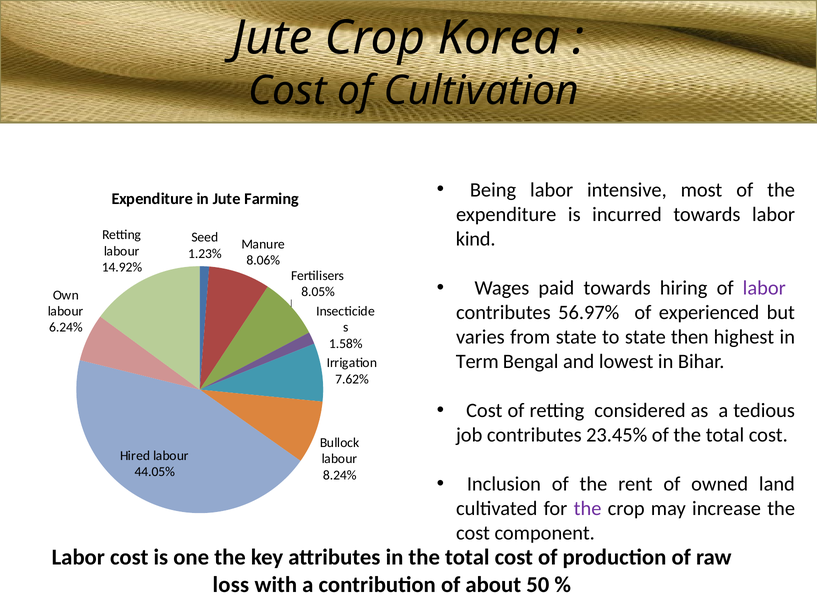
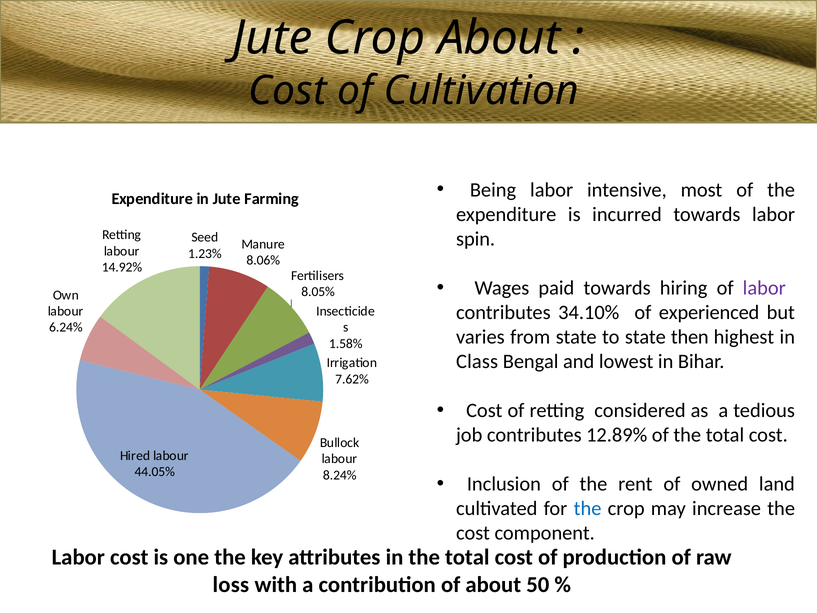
Crop Korea: Korea -> About (499, 38)
kind: kind -> spin (476, 239)
56.97%: 56.97% -> 34.10% (589, 312)
Term: Term -> Class (477, 361)
23.45%: 23.45% -> 12.89% (617, 435)
the colour: purple -> blue (588, 508)
